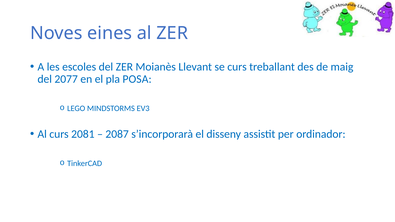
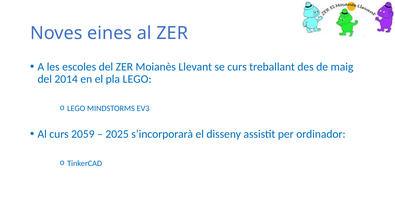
2077: 2077 -> 2014 (66, 79)
pla POSA: POSA -> LEGO (137, 79)
2081: 2081 -> 2059 (83, 134)
2087: 2087 -> 2025 (117, 134)
